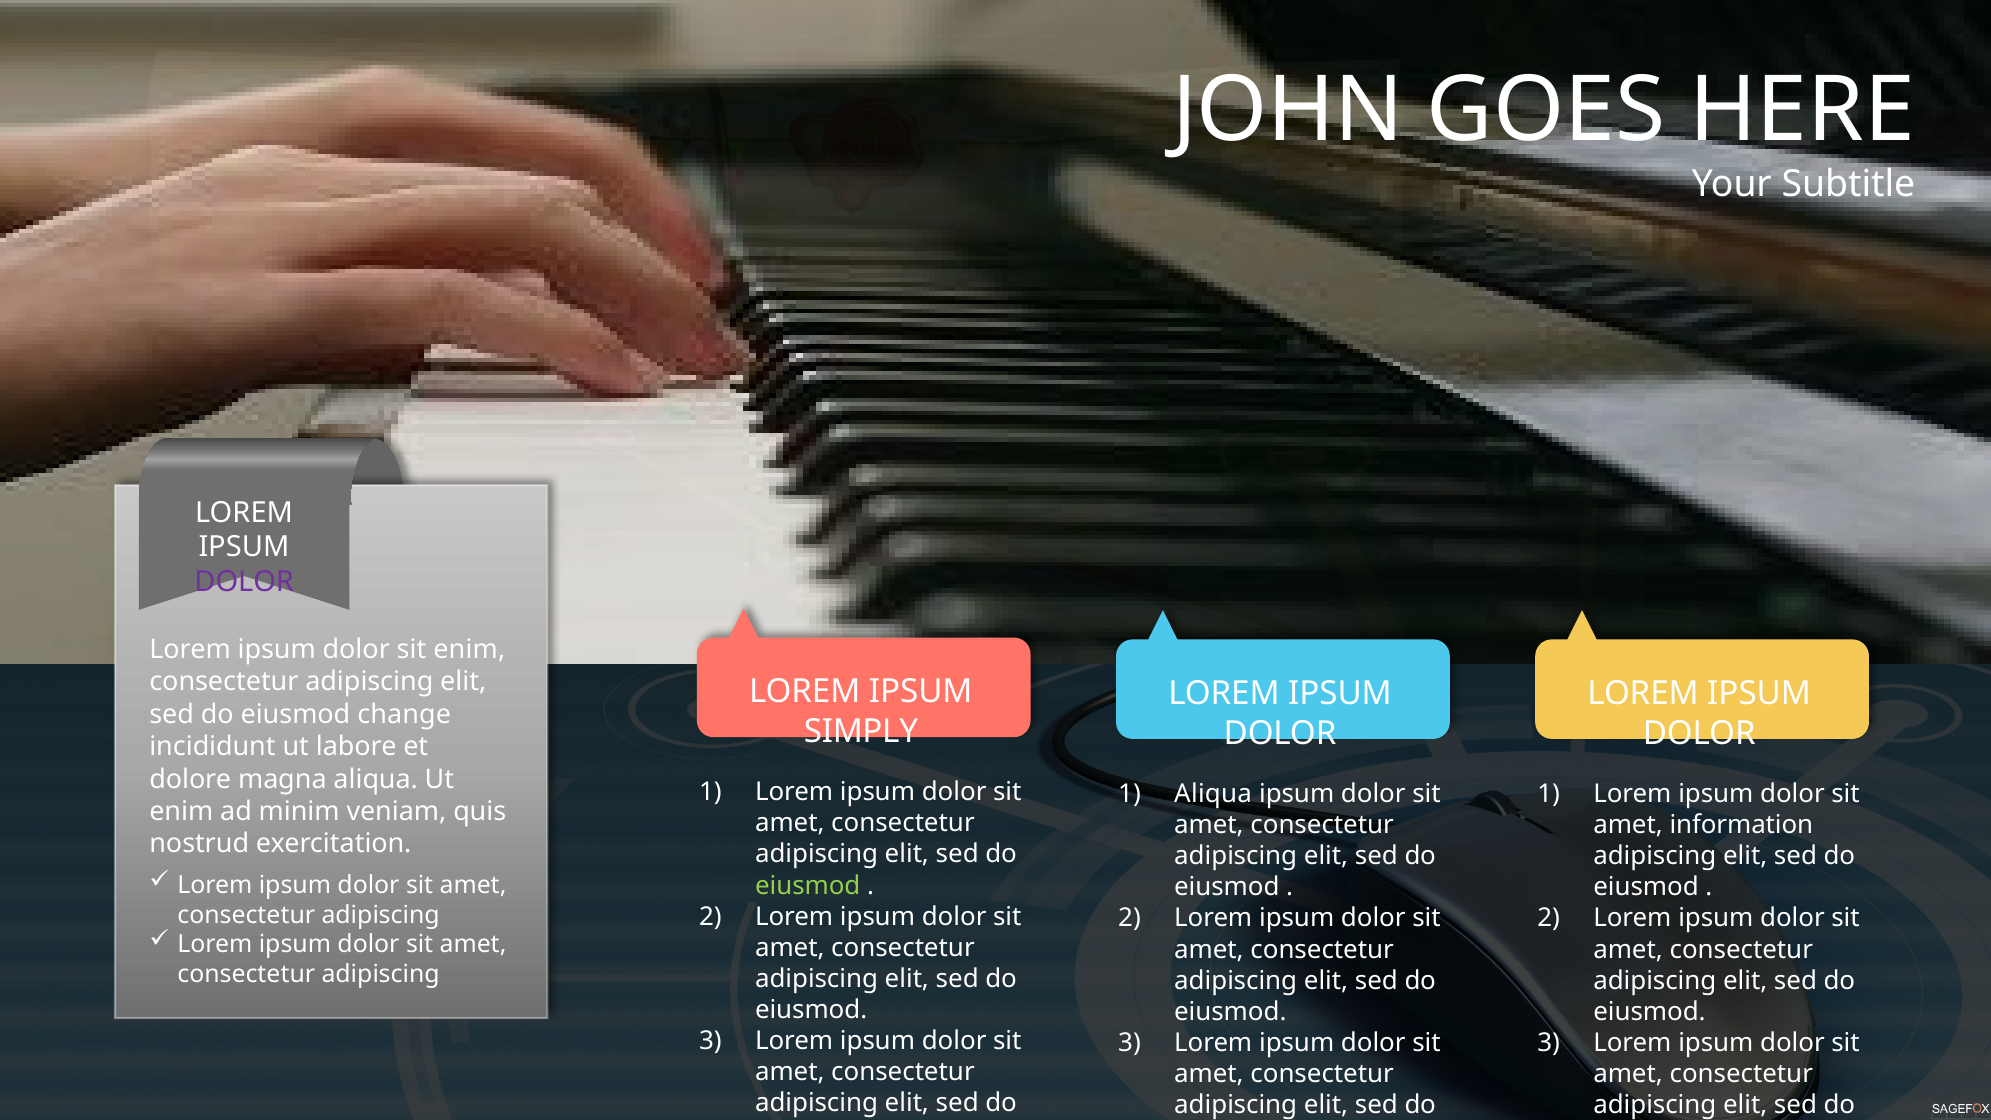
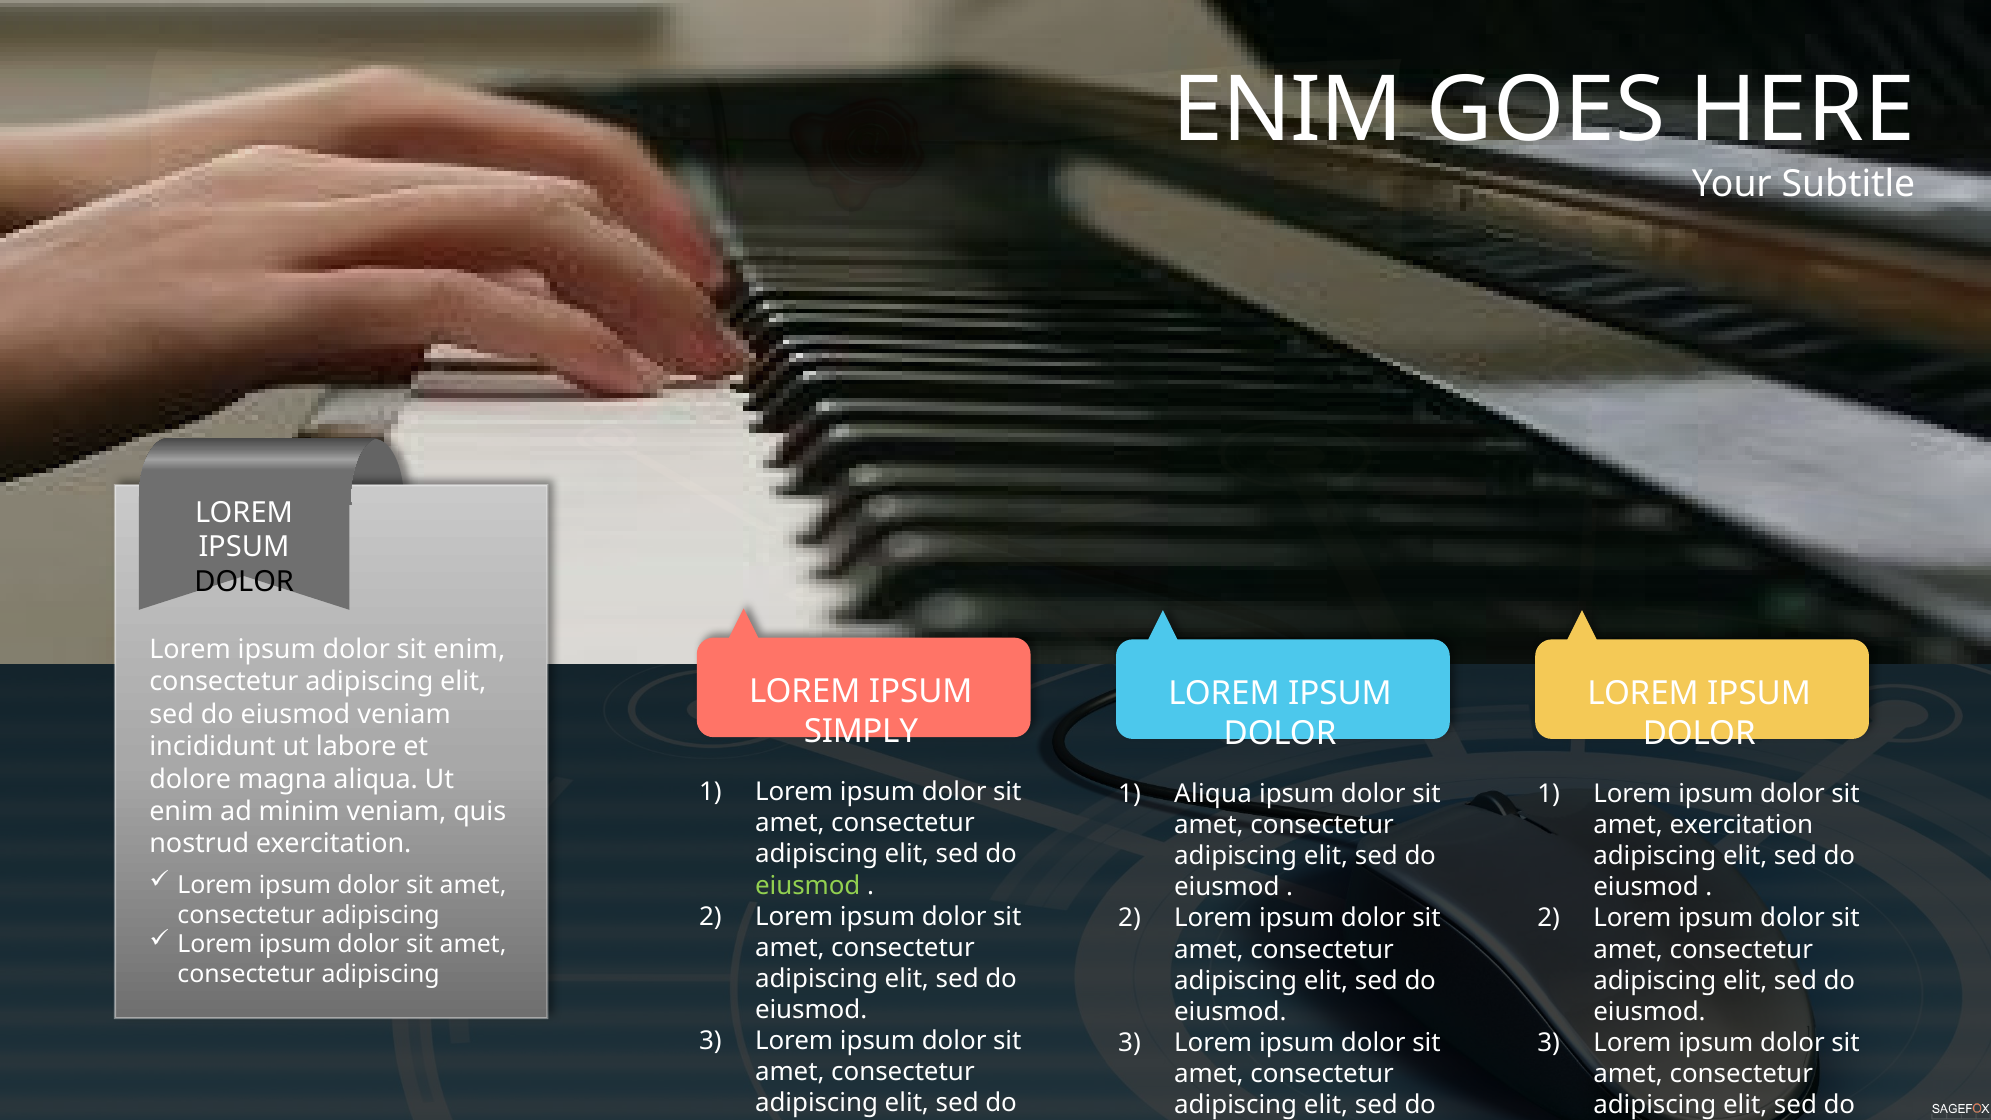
JOHN: JOHN -> ENIM (1288, 111)
DOLOR colour: purple -> black (244, 582)
eiusmod change: change -> veniam (404, 714)
amet information: information -> exercitation (1741, 825)
